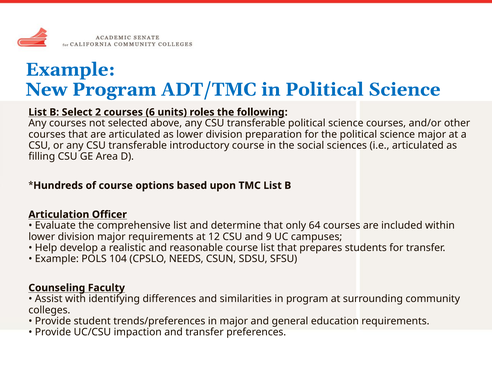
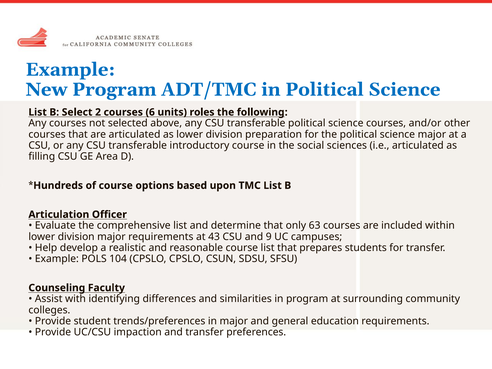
64: 64 -> 63 (315, 226)
12: 12 -> 43 (214, 237)
CPSLO NEEDS: NEEDS -> CPSLO (186, 259)
